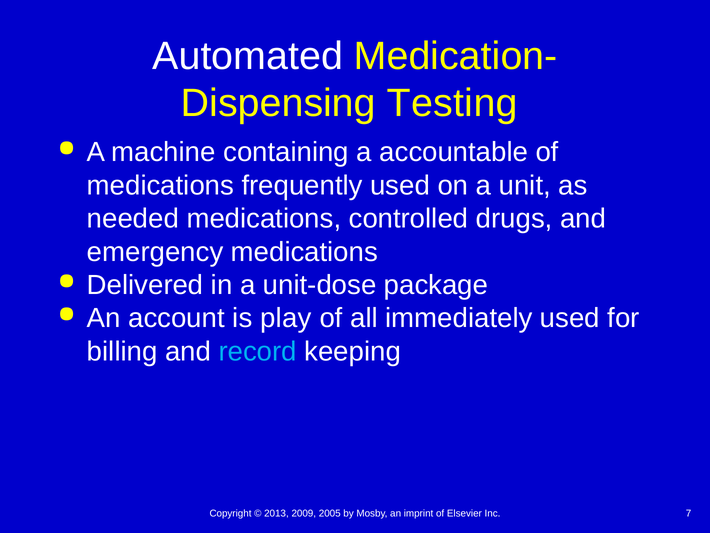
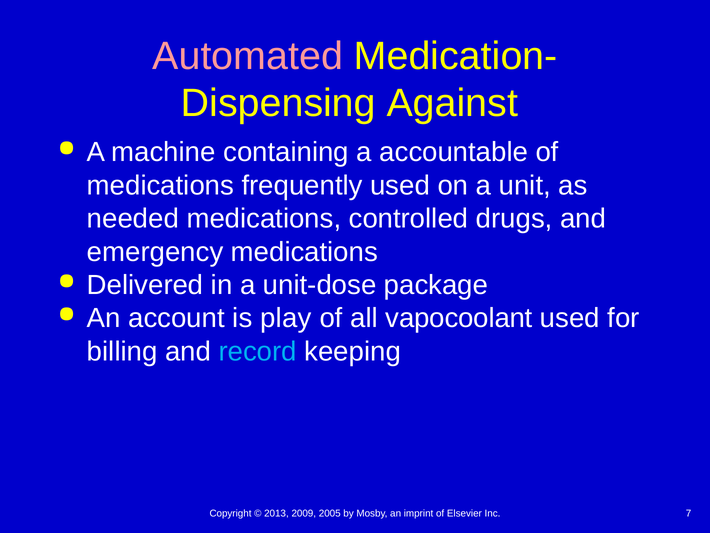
Automated colour: white -> pink (248, 56)
Testing: Testing -> Against (452, 103)
immediately: immediately -> vapocoolant (459, 318)
